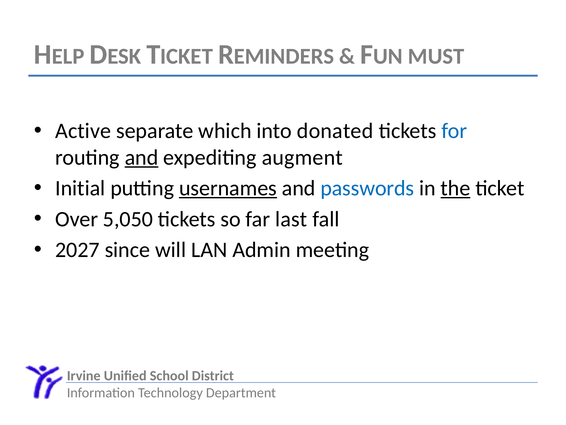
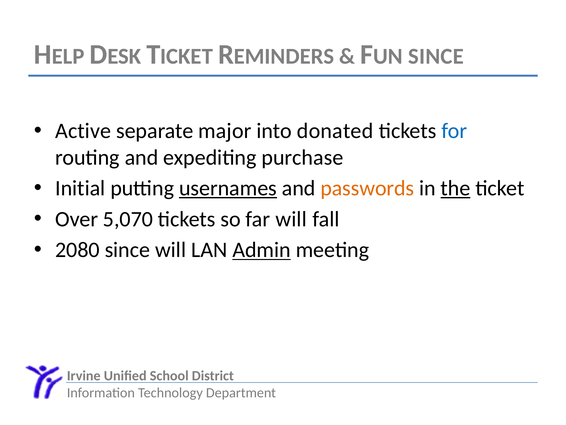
MUST: MUST -> SINCE (436, 56)
which: which -> major (225, 131)
and underline: present -> none (141, 157)
augment: augment -> purchase (302, 157)
passwords colour: blue -> orange (367, 188)
5,050: 5,050 -> 5,070 (128, 219)
far last: last -> will (291, 219)
2027: 2027 -> 2080 (77, 250)
Admin underline: none -> present (262, 250)
